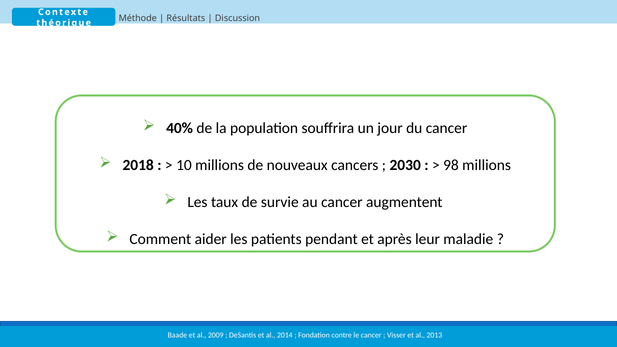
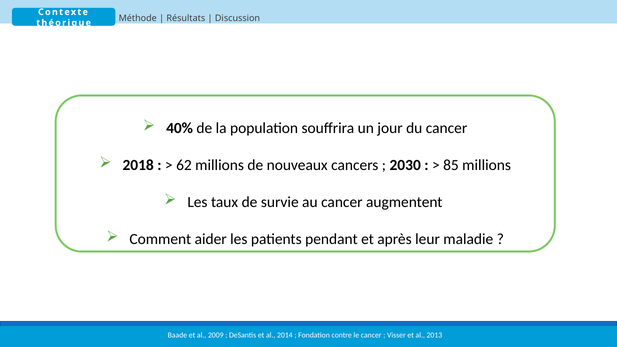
10: 10 -> 62 (184, 165)
98: 98 -> 85 (451, 165)
